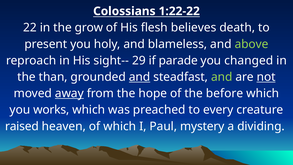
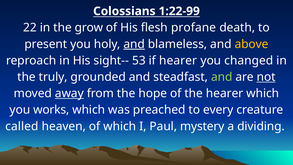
1:22-22: 1:22-22 -> 1:22-99 (179, 11)
believes: believes -> profane (194, 28)
and underline: none -> present (134, 44)
above colour: light green -> yellow (252, 44)
29: 29 -> 53 (139, 60)
if parade: parade -> hearer (178, 60)
than: than -> truly (53, 77)
and underline: present -> none (140, 77)
the before: before -> hearer (225, 93)
raised: raised -> called (22, 126)
